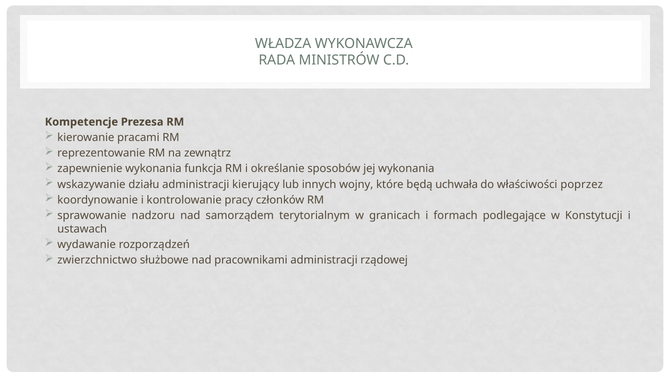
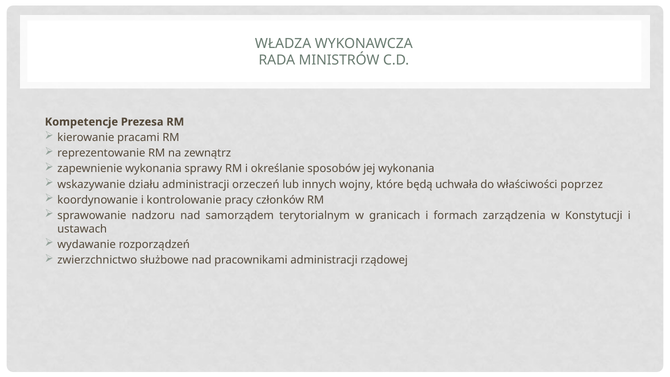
funkcja: funkcja -> sprawy (203, 169)
kierujący: kierujący -> orzeczeń (256, 184)
podlegające: podlegające -> zarządzenia (514, 216)
